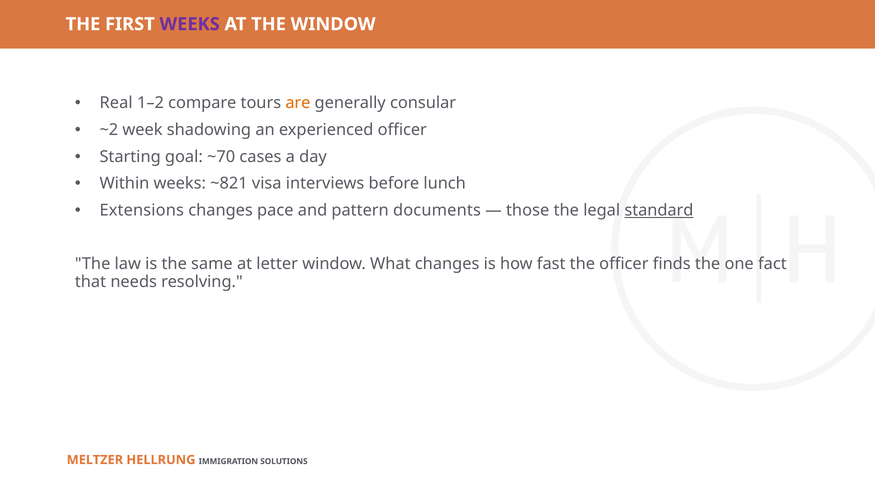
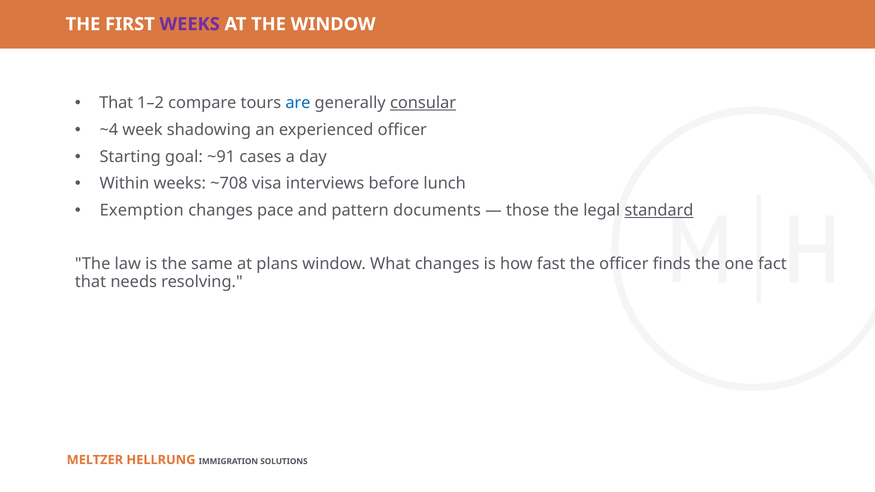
Real: Real -> That (116, 103)
are colour: orange -> blue (298, 103)
consular underline: none -> present (423, 103)
~2: ~2 -> ~4 (109, 130)
~70: ~70 -> ~91 (221, 157)
~821: ~821 -> ~708 (229, 184)
Extensions: Extensions -> Exemption (142, 211)
letter: letter -> plans (277, 264)
